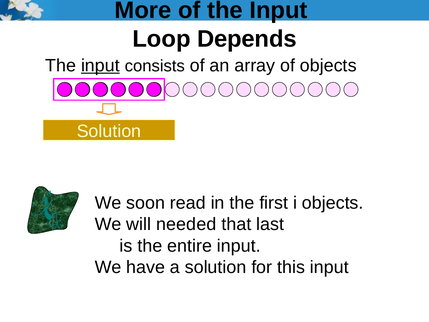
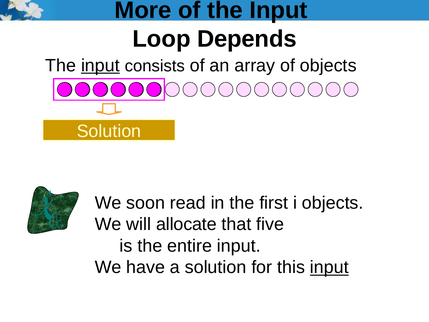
needed: needed -> allocate (186, 224)
last: last -> five (270, 224)
input underline: none -> present (329, 267)
